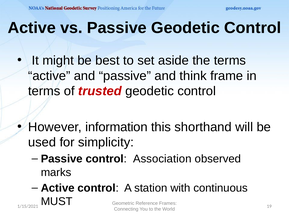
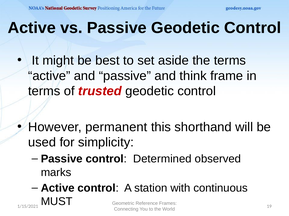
information: information -> permanent (116, 127)
Association: Association -> Determined (162, 159)
